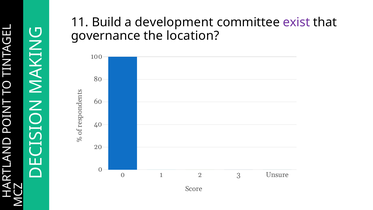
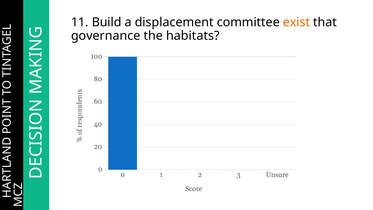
development: development -> displacement (174, 22)
exist colour: purple -> orange (297, 22)
location: location -> habitats (193, 36)
